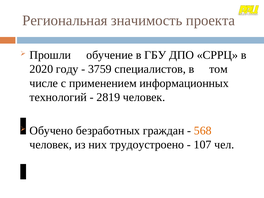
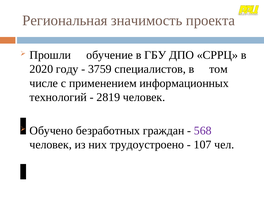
568 colour: orange -> purple (203, 131)
